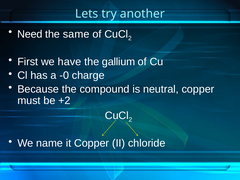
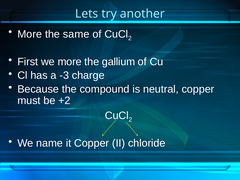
Need: Need -> More (30, 34)
we have: have -> more (70, 62)
-0: -0 -> -3 (64, 75)
